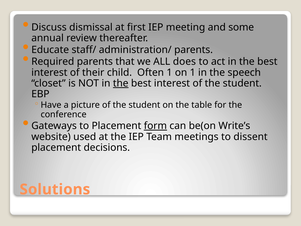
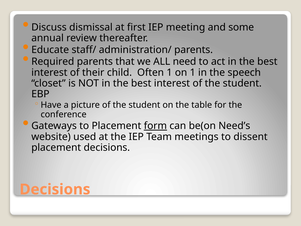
does: does -> need (185, 62)
the underline: present -> none (121, 83)
Write’s: Write’s -> Need’s (234, 126)
Solutions: Solutions -> Decisions (55, 189)
